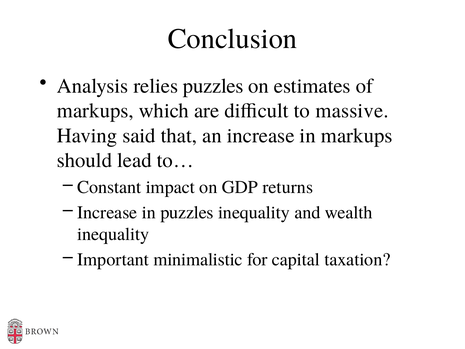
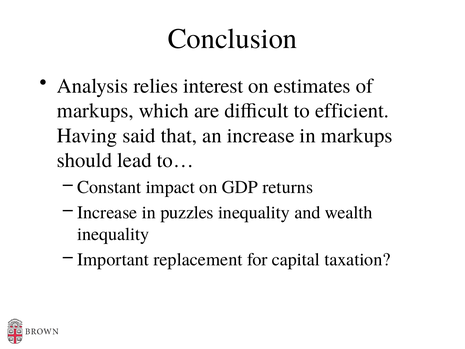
relies puzzles: puzzles -> interest (213, 86)
massive: massive -> efficient (352, 111)
minimalistic: minimalistic -> replacement (198, 259)
